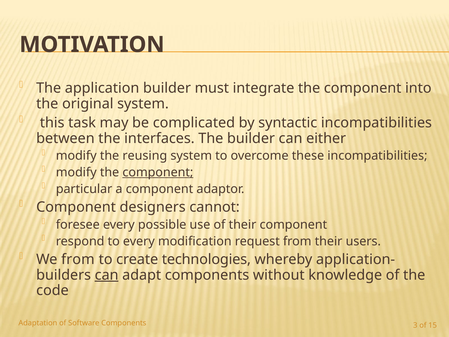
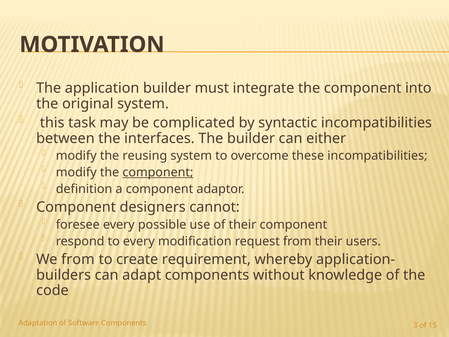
particular: particular -> definition (84, 189)
technologies: technologies -> requirement (206, 259)
can underline: present -> none (107, 275)
